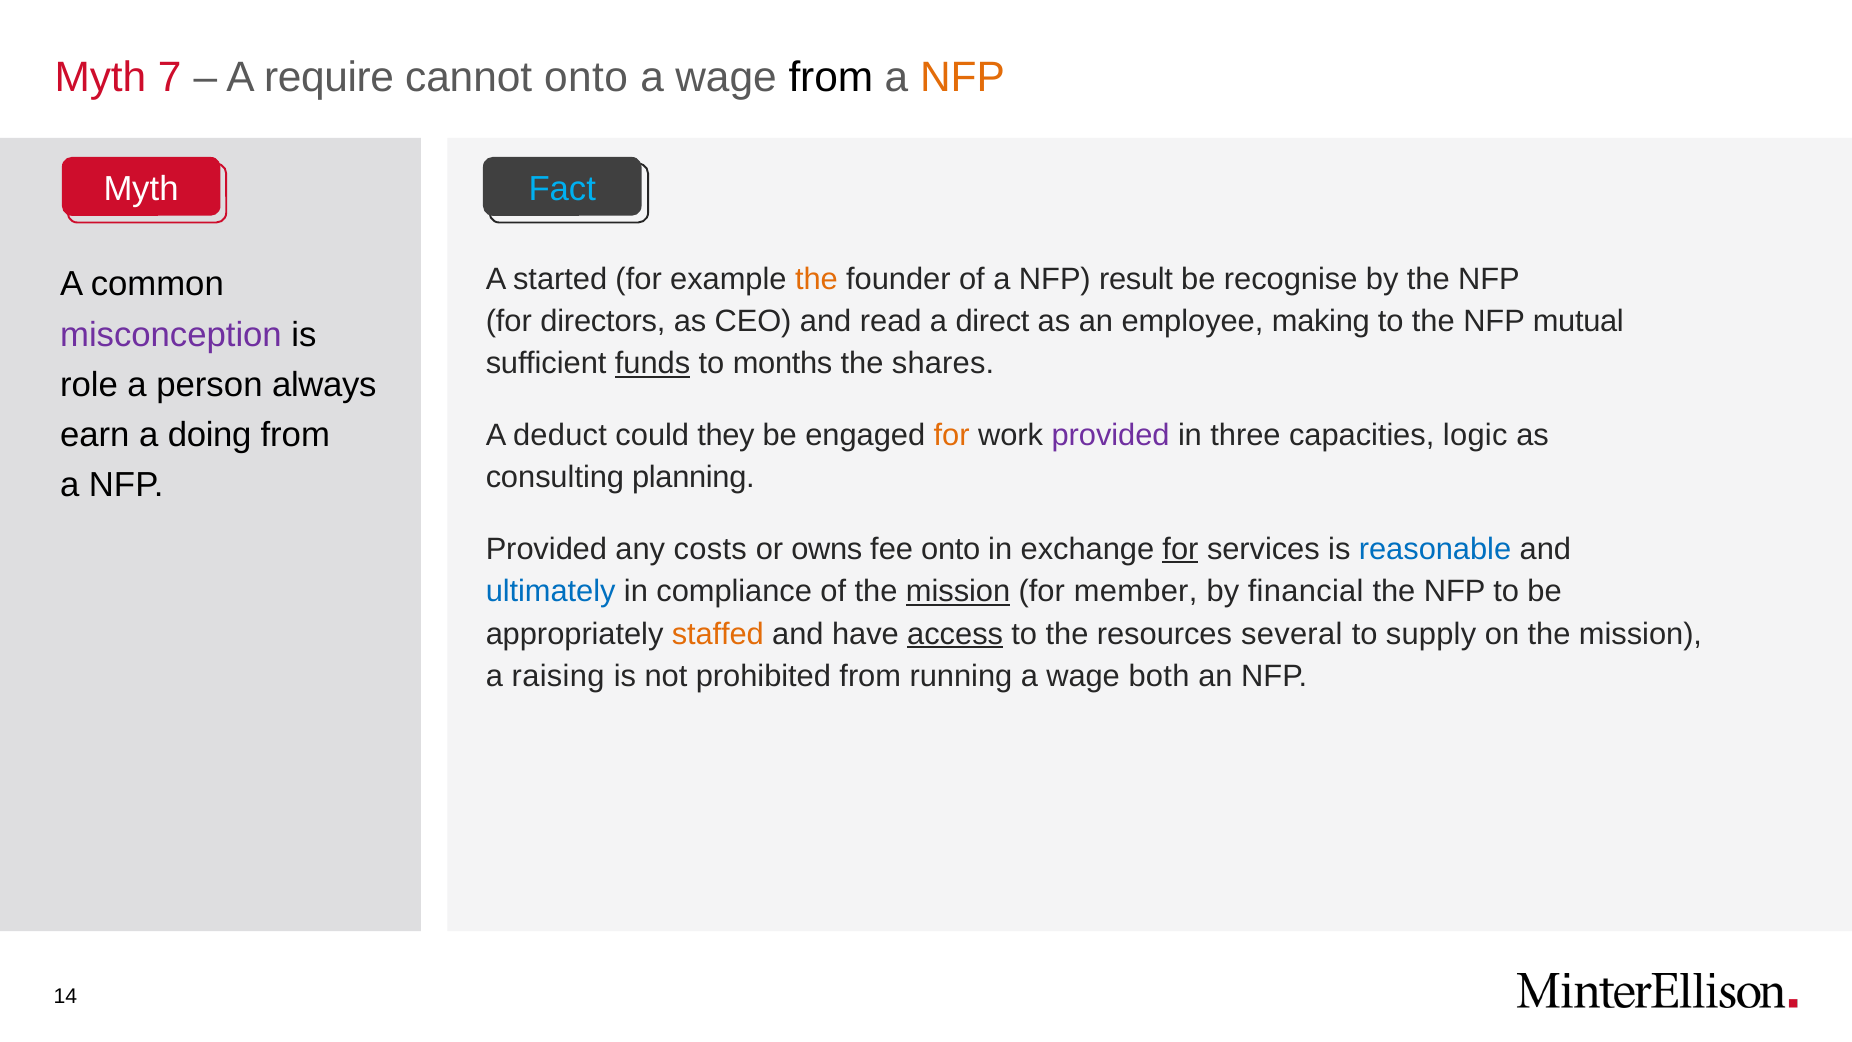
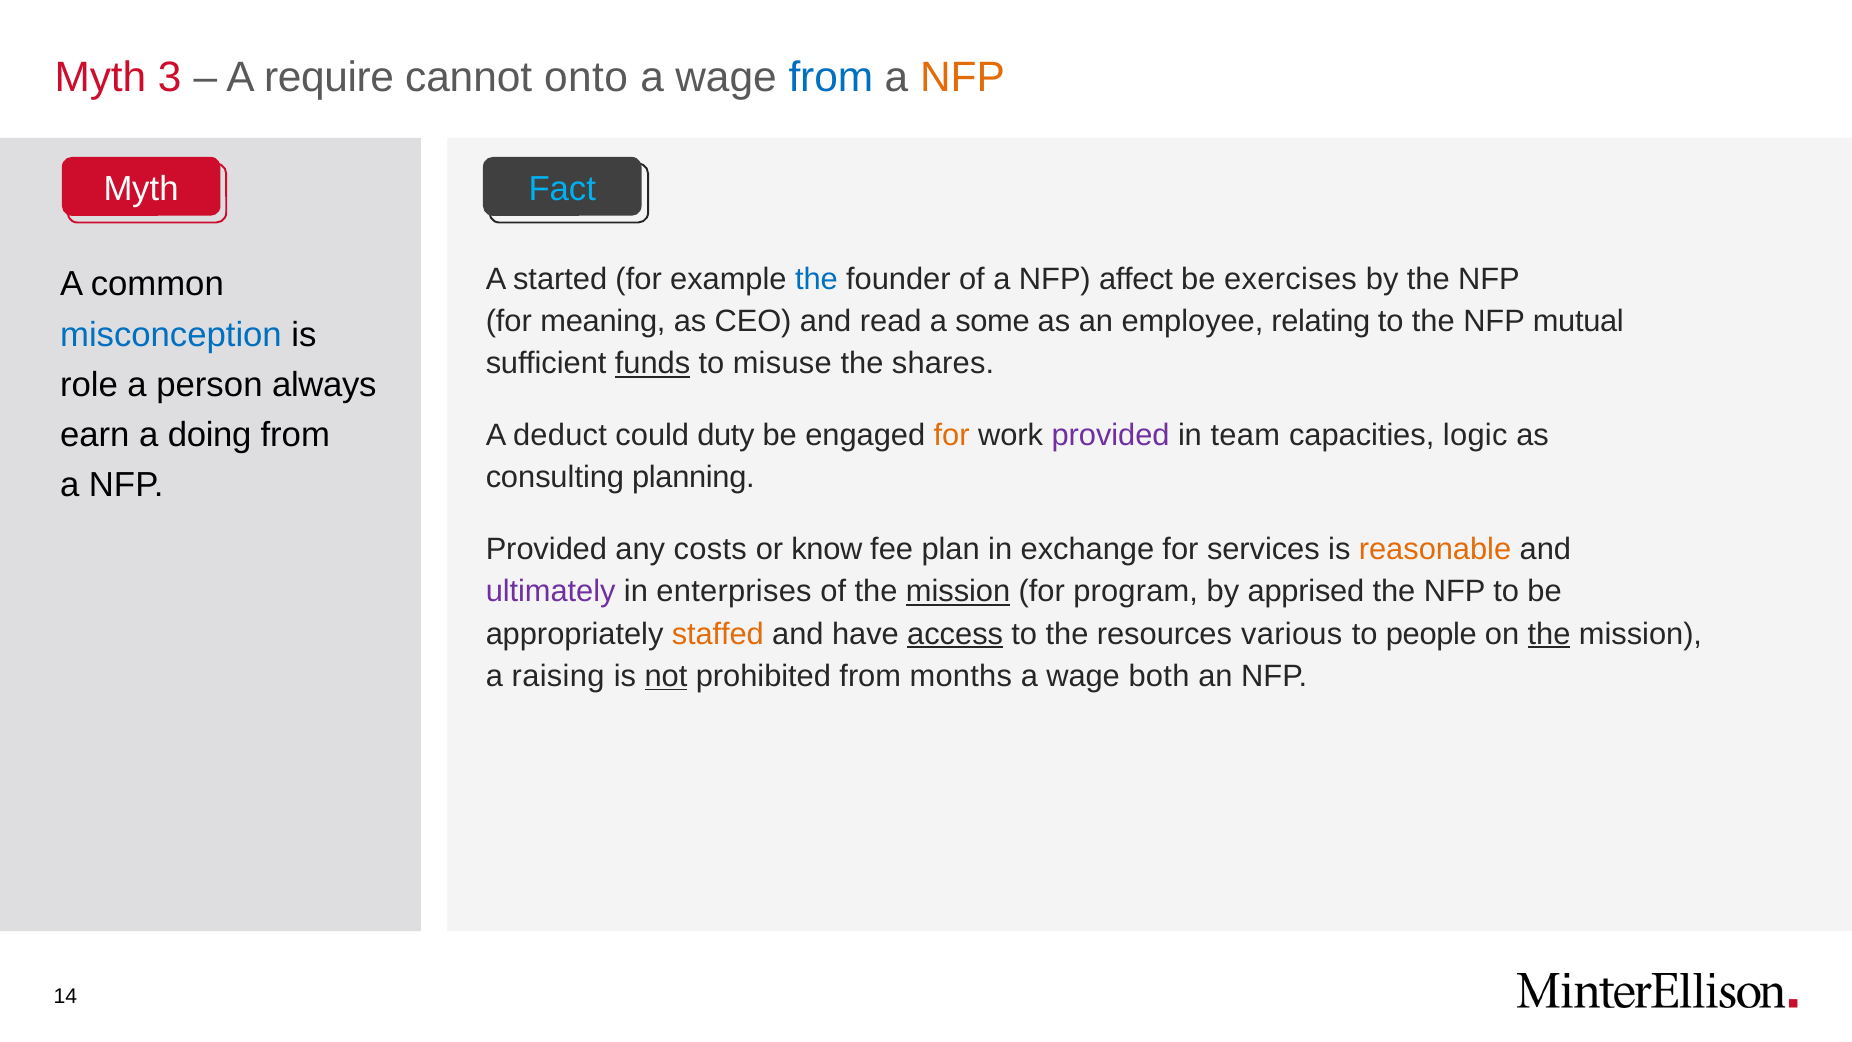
7: 7 -> 3 (170, 77)
from colour: black -> blue (831, 77)
the colour: orange -> blue (816, 279)
result: result -> affect (1136, 279)
recognise: recognise -> exercises (1291, 279)
directors: directors -> meaning (603, 321)
direct: direct -> some (993, 321)
making: making -> relating (1321, 321)
misconception colour: purple -> blue (171, 335)
months: months -> misuse (782, 364)
they: they -> duty (726, 435)
three: three -> team (1245, 435)
owns: owns -> know (827, 549)
fee onto: onto -> plan (951, 549)
for underline: present -> none (1180, 549)
reasonable colour: blue -> orange (1435, 549)
ultimately colour: blue -> purple (551, 591)
compliance: compliance -> enterprises (734, 591)
member: member -> program (1136, 591)
financial: financial -> apprised (1306, 591)
several: several -> various (1292, 634)
supply: supply -> people (1431, 634)
the underline: none -> present (1549, 634)
not underline: none -> present (666, 676)
running: running -> months (961, 676)
